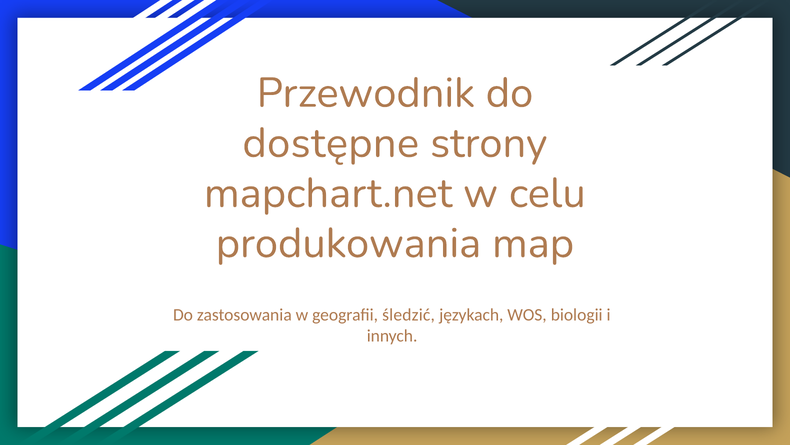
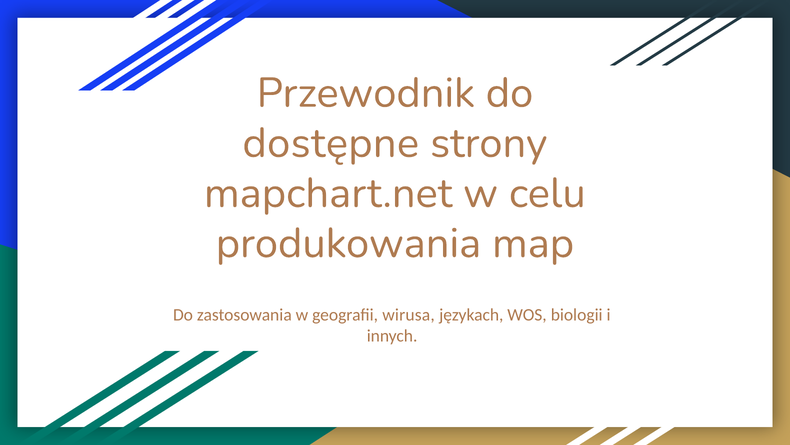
śledzić: śledzić -> wirusa (409, 315)
